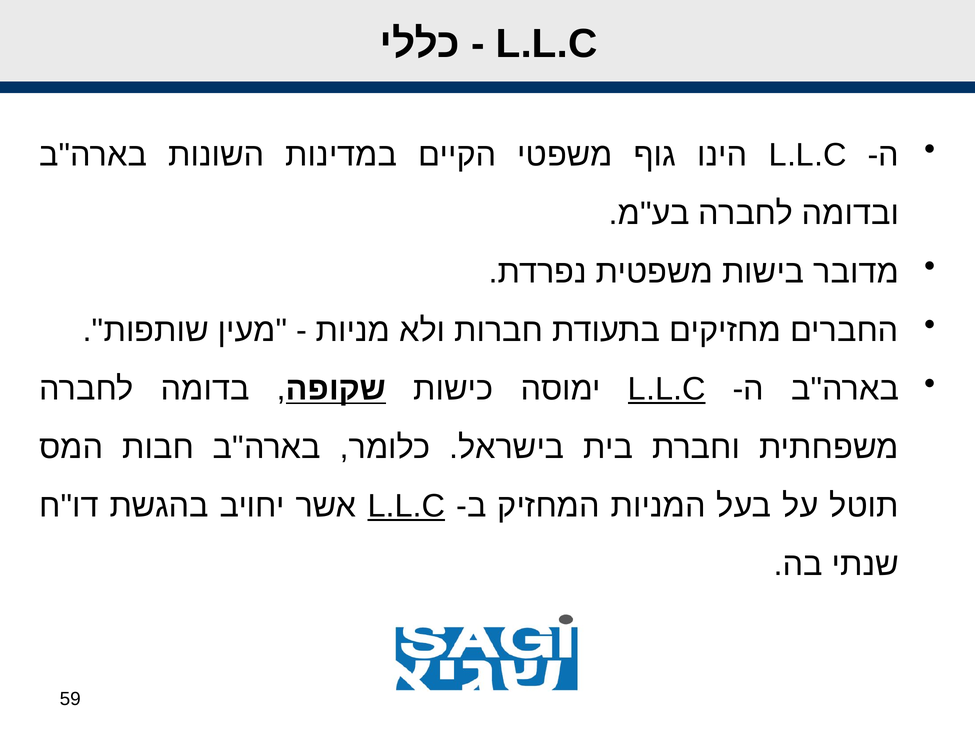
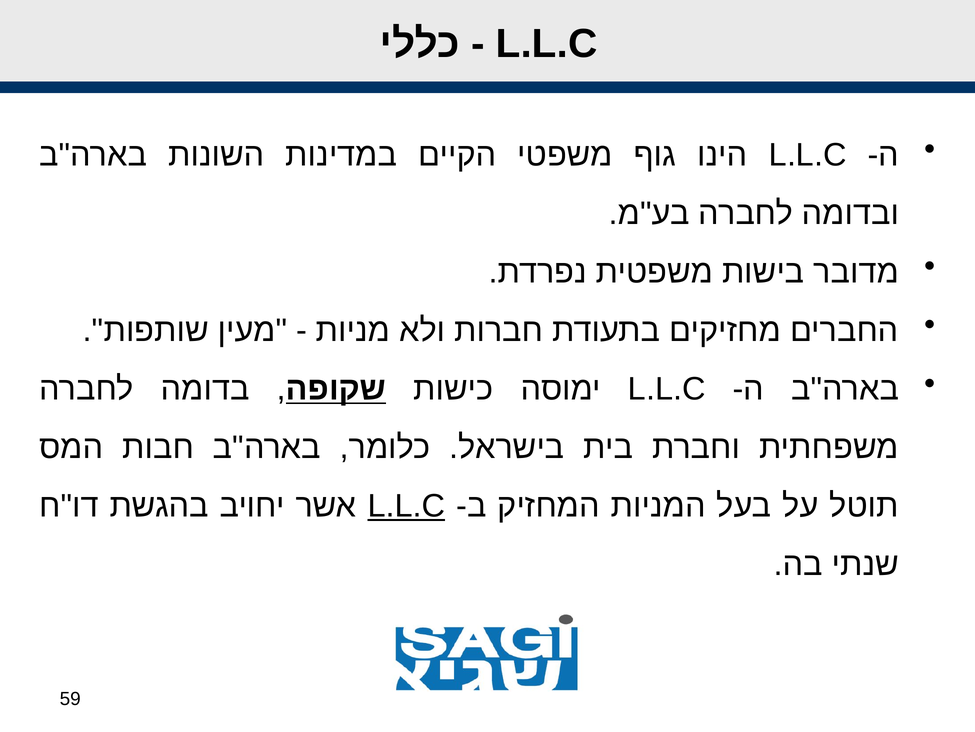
L.L.C underline: present -> none (667, 389)
